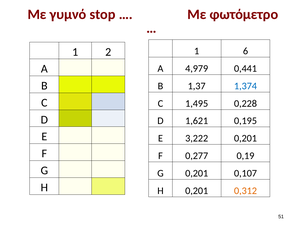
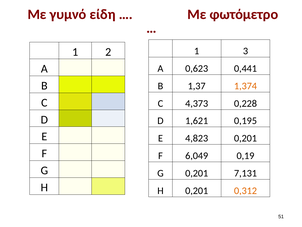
stop: stop -> είδη (103, 14)
6: 6 -> 3 (245, 51)
4,979: 4,979 -> 0,623 (197, 68)
1,374 colour: blue -> orange (245, 86)
1,495: 1,495 -> 4,373 (197, 103)
3,222: 3,222 -> 4,823 (197, 138)
0,277: 0,277 -> 6,049 (197, 155)
0,107: 0,107 -> 7,131 (245, 173)
